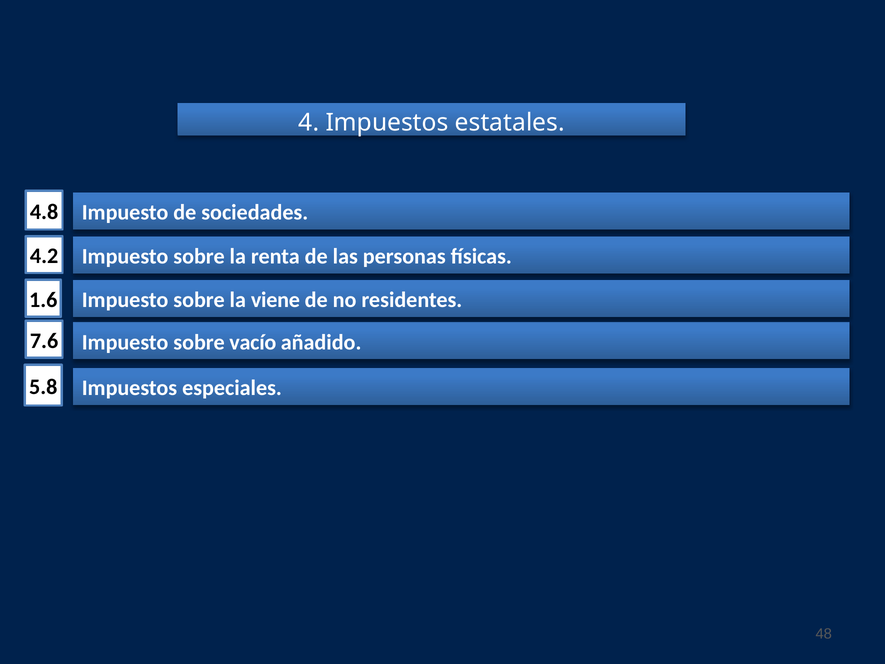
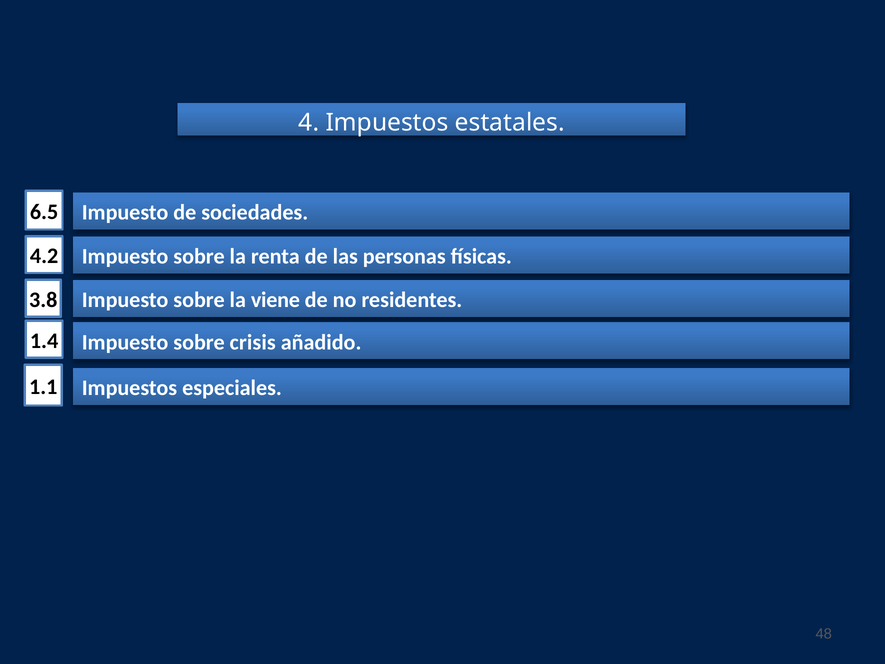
4.8: 4.8 -> 6.5 (44, 212)
1.6: 1.6 -> 3.8 (43, 300)
7.6: 7.6 -> 1.4 (44, 341)
vacío: vacío -> crisis (253, 342)
5.8: 5.8 -> 1.1 (43, 387)
